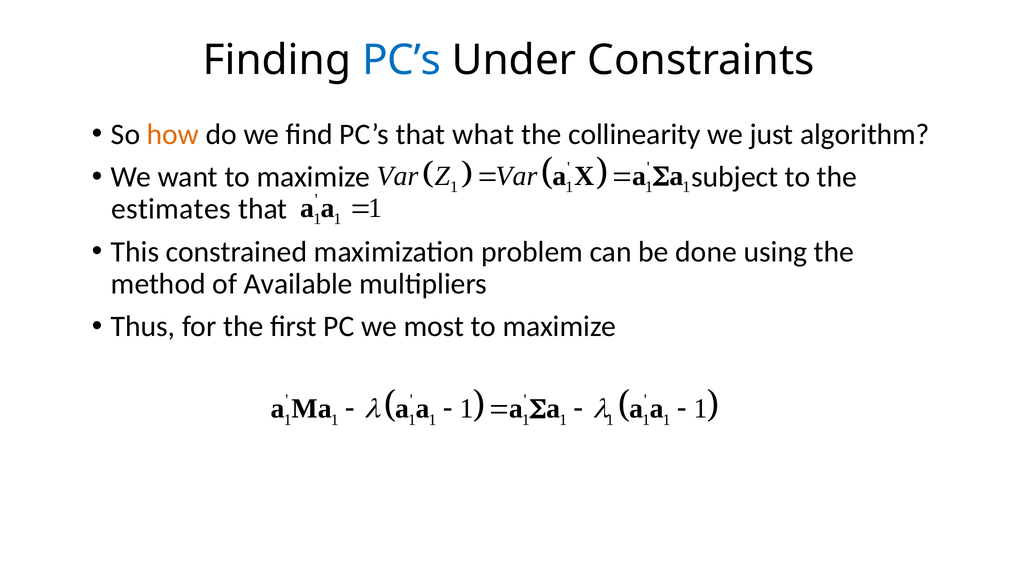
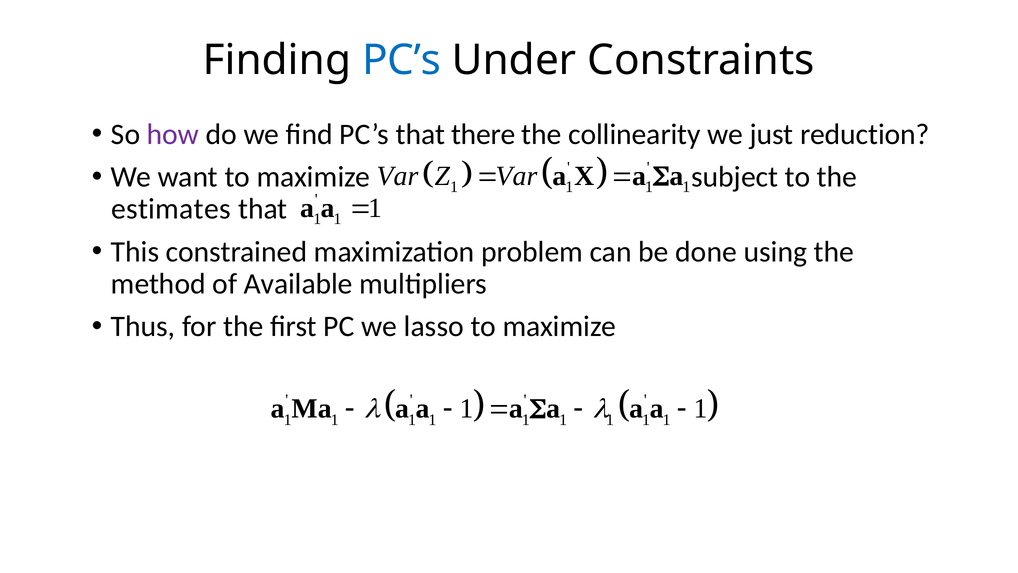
how colour: orange -> purple (173, 134)
what: what -> there (483, 134)
algorithm: algorithm -> reduction (865, 134)
most: most -> lasso (434, 326)
